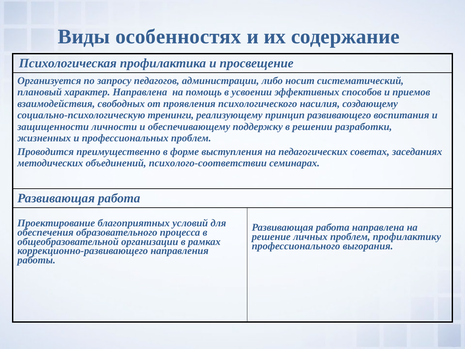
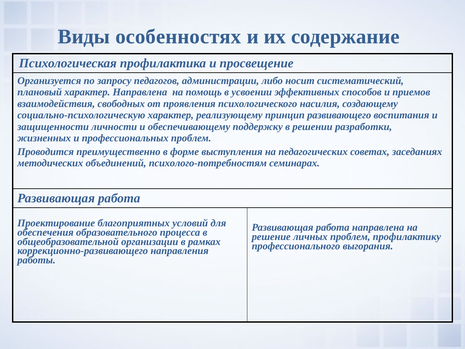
социально-психологическую тренинги: тренинги -> характер (171, 115)
психолого-соответствии: психолого-соответствии -> психолого-потребностям (208, 163)
